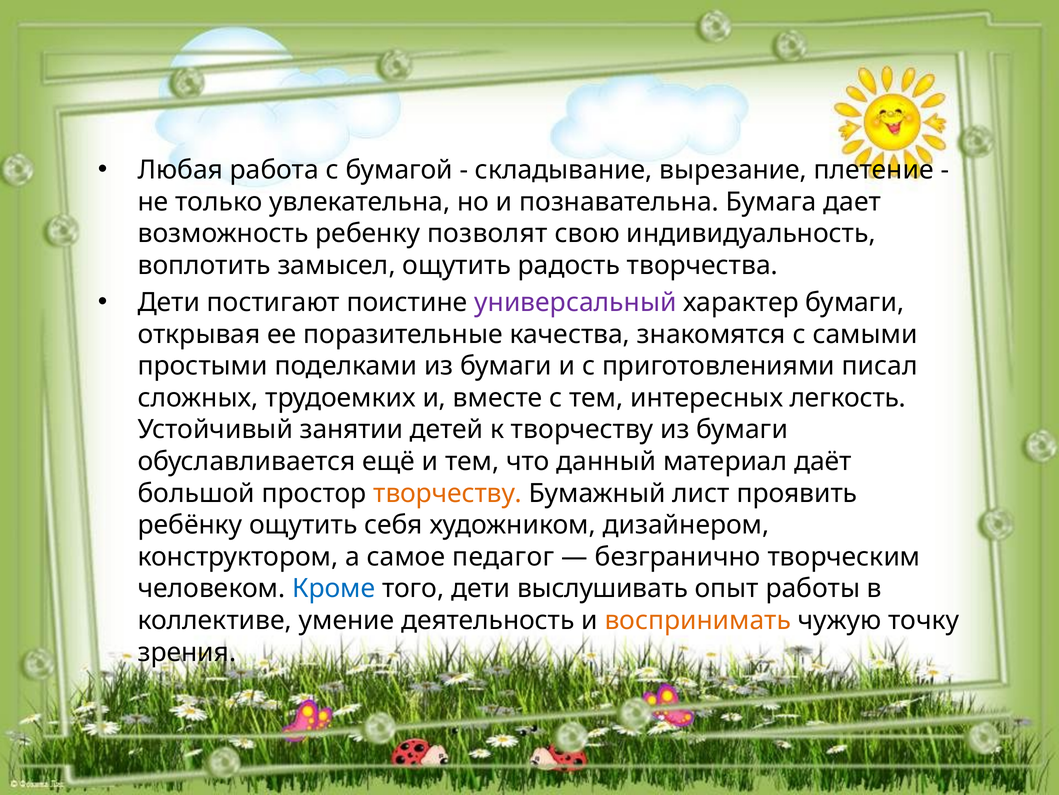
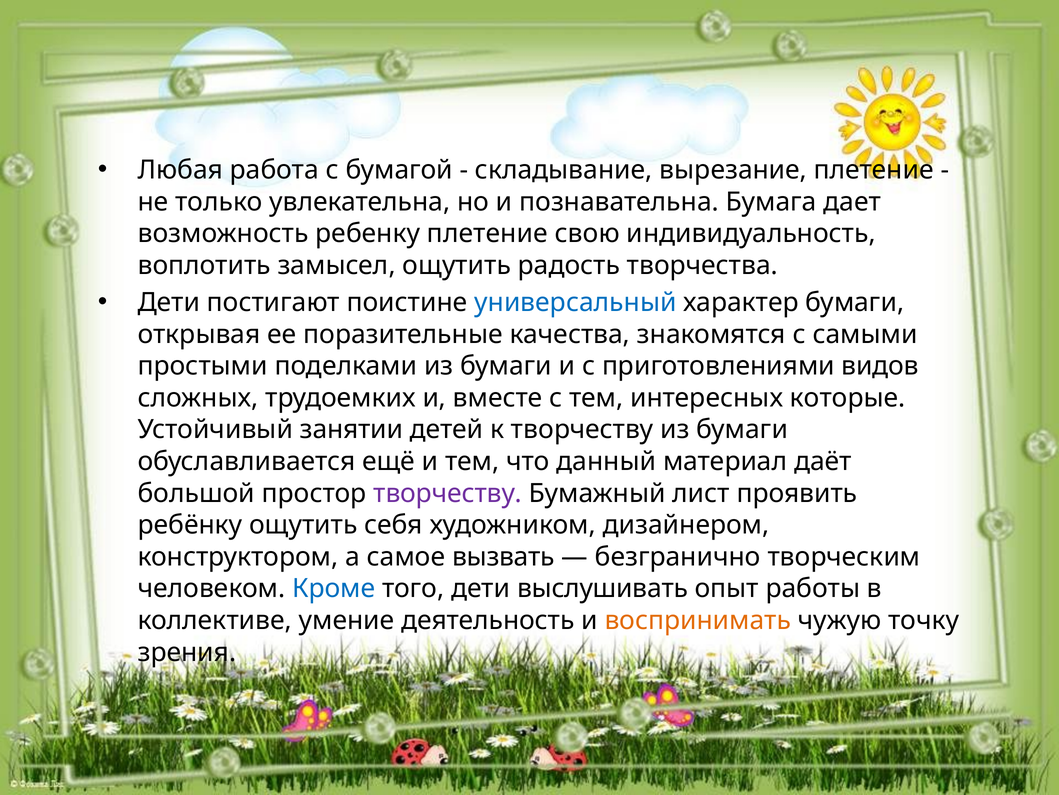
ребенку позволят: позволят -> плетение (487, 233)
универсальный colour: purple -> blue (575, 302)
писал: писал -> видов (880, 366)
легкость: легкость -> которые (848, 398)
творчеству colour: orange -> purple (448, 493)
педагог: педагог -> вызвать (503, 556)
